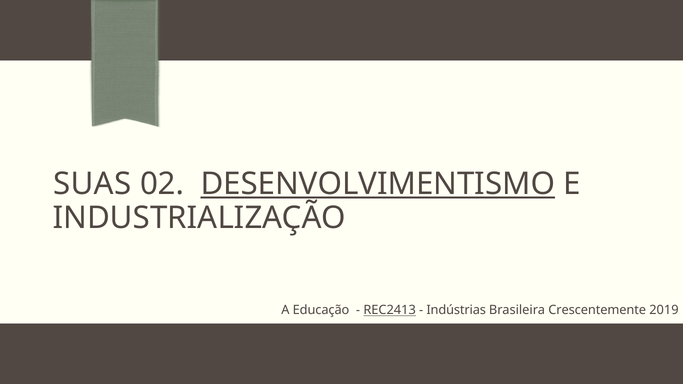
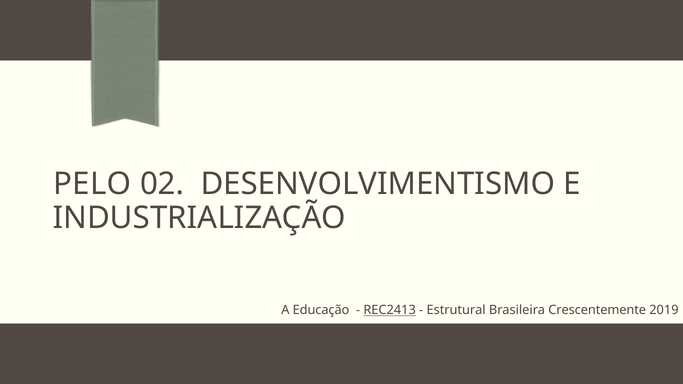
SUAS: SUAS -> PELO (92, 184)
DESENVOLVIMENTISMO underline: present -> none (378, 184)
Indústrias: Indústrias -> Estrutural (456, 310)
